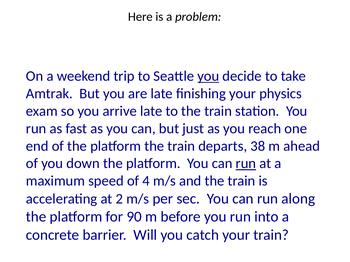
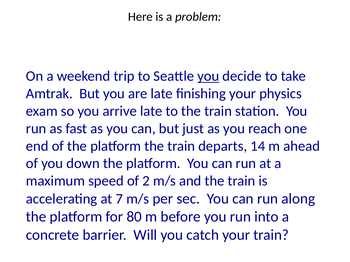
38: 38 -> 14 (258, 146)
run underline: present -> none (246, 164)
4: 4 -> 2 (146, 181)
2: 2 -> 7 (119, 199)
90: 90 -> 80 (134, 217)
